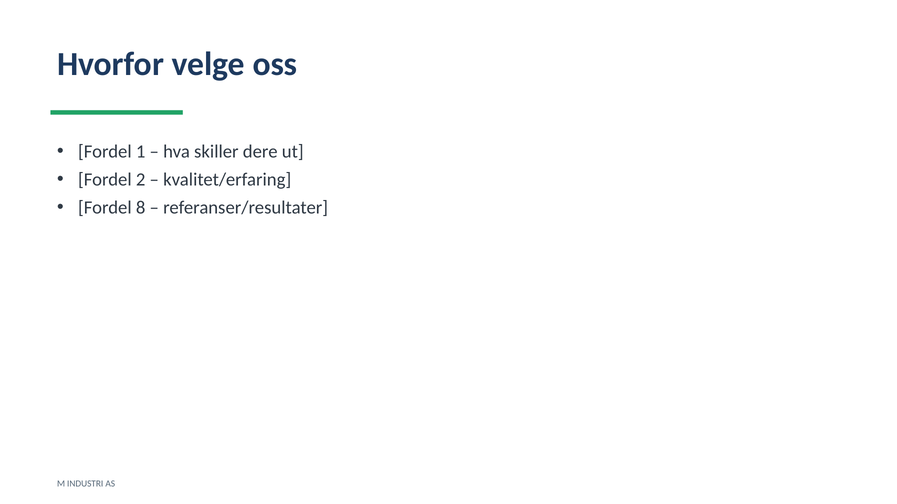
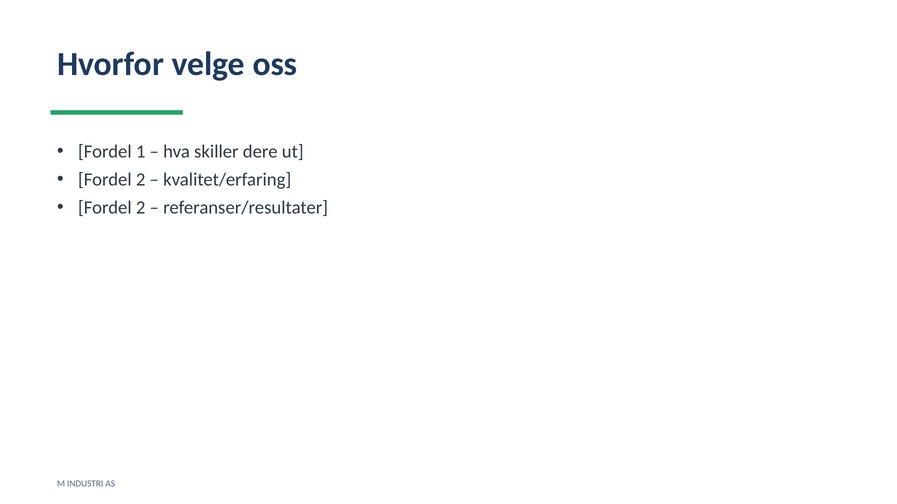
8: 8 -> 2 (141, 208)
